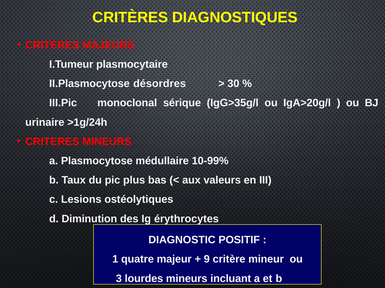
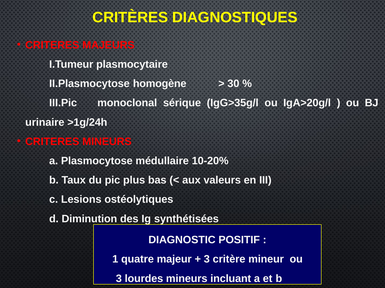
désordres: désordres -> homogène (160, 84)
10-99%: 10-99% -> 10-20% (210, 161)
érythrocytes: érythrocytes -> synthétisées (186, 219)
9: 9 -> 3 (207, 259)
